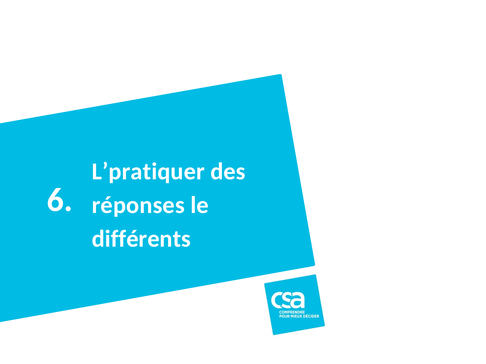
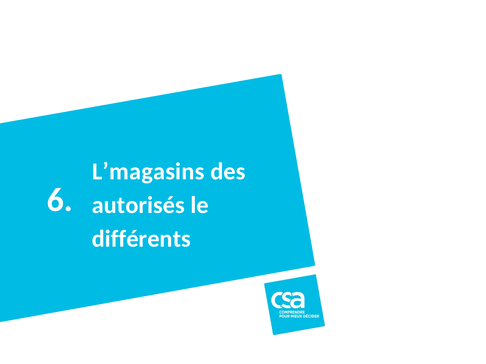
L’pratiquer: L’pratiquer -> L’magasins (148, 172)
réponses: réponses -> autorisés (138, 205)
